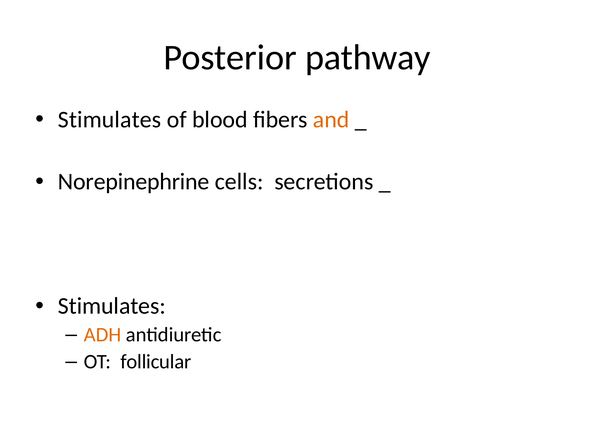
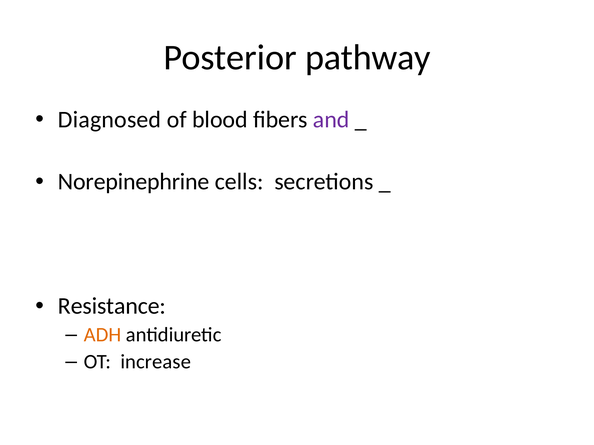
Stimulates: Stimulates -> Diagnosed (110, 120)
and colour: orange -> purple (331, 120)
Stimulates: Stimulates -> Resistance (112, 306)
follicular: follicular -> increase (156, 362)
